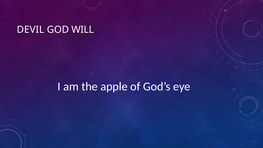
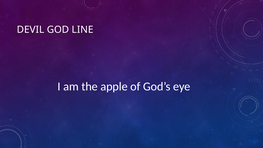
WILL: WILL -> LINE (83, 30)
